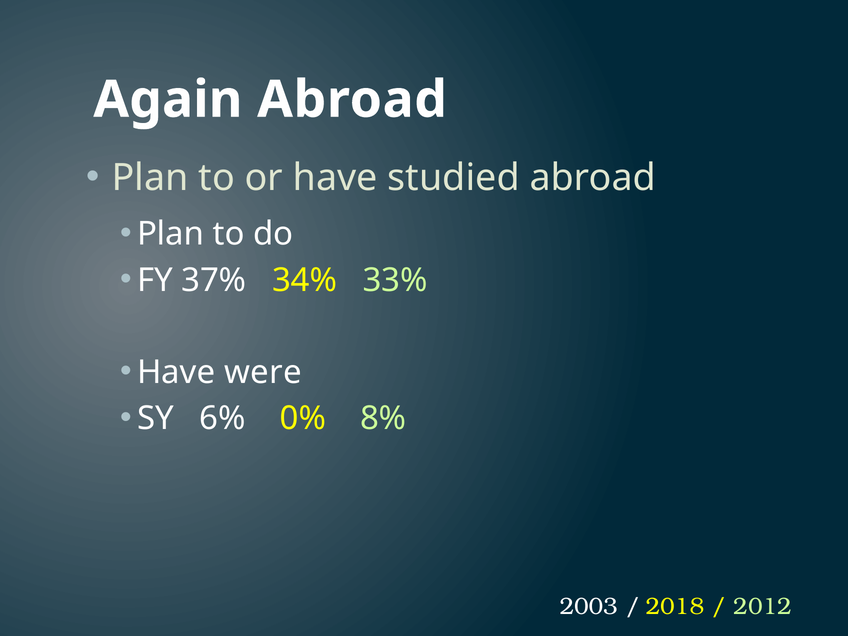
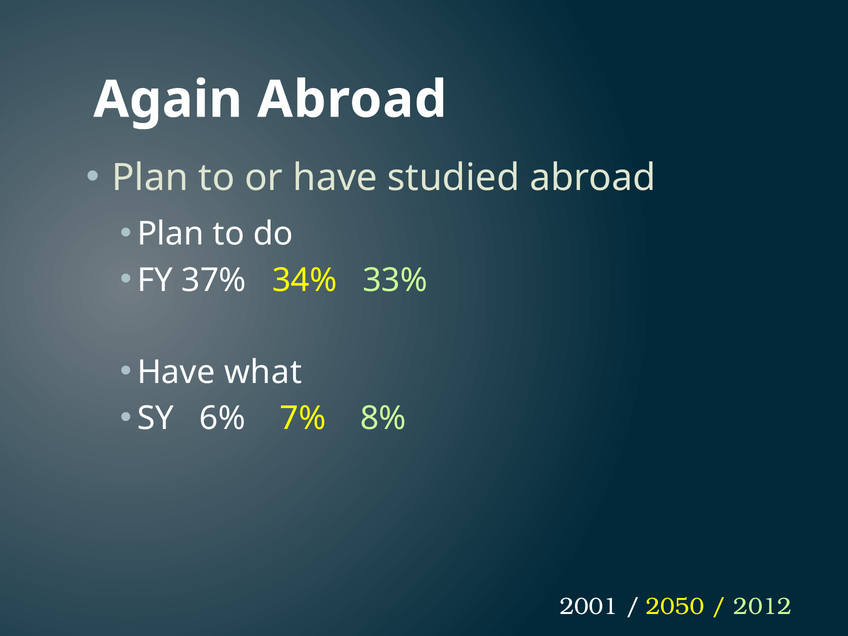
were: were -> what (263, 372)
0%: 0% -> 7% (303, 418)
2003: 2003 -> 2001 (589, 606)
2018: 2018 -> 2050 (675, 606)
